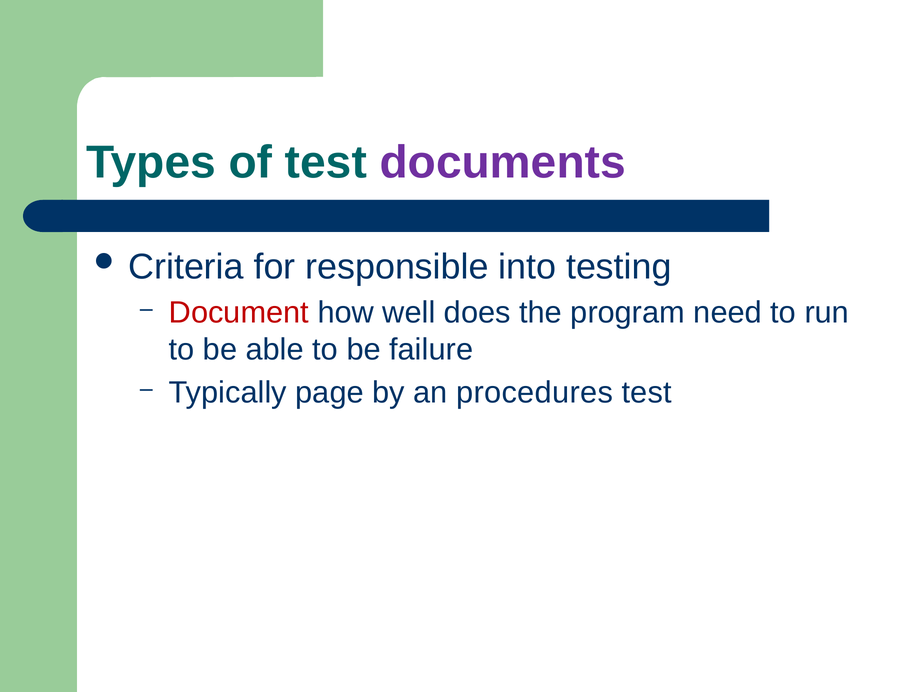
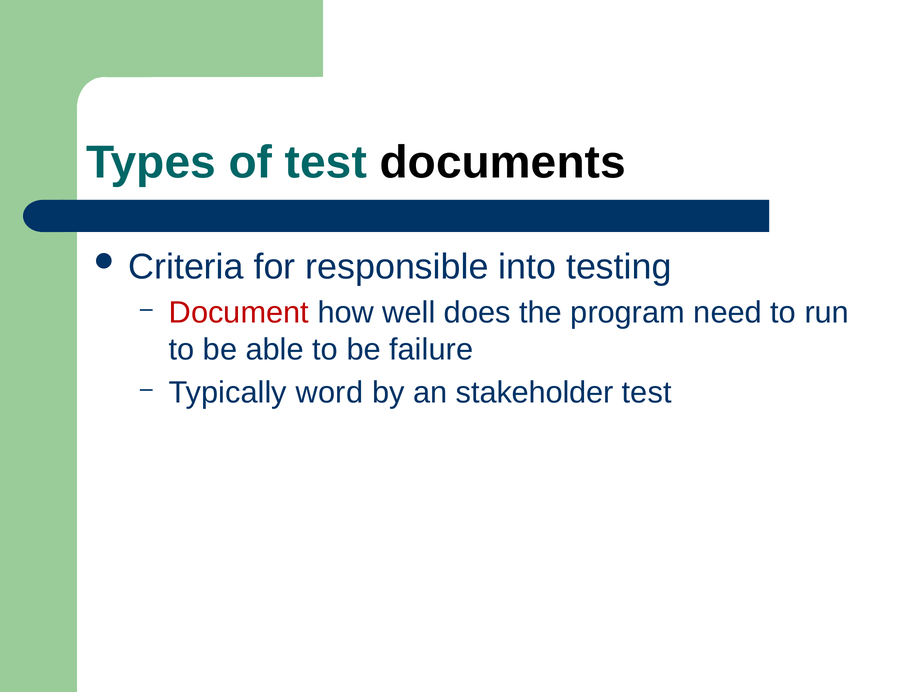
documents colour: purple -> black (503, 162)
page: page -> word (329, 393)
procedures: procedures -> stakeholder (535, 393)
